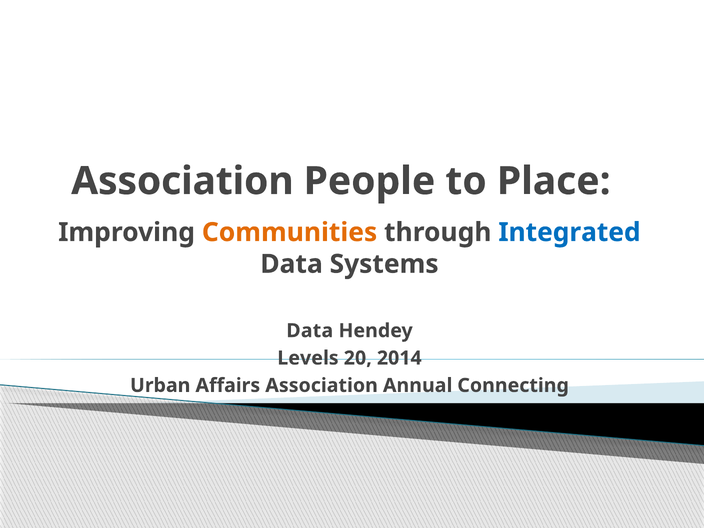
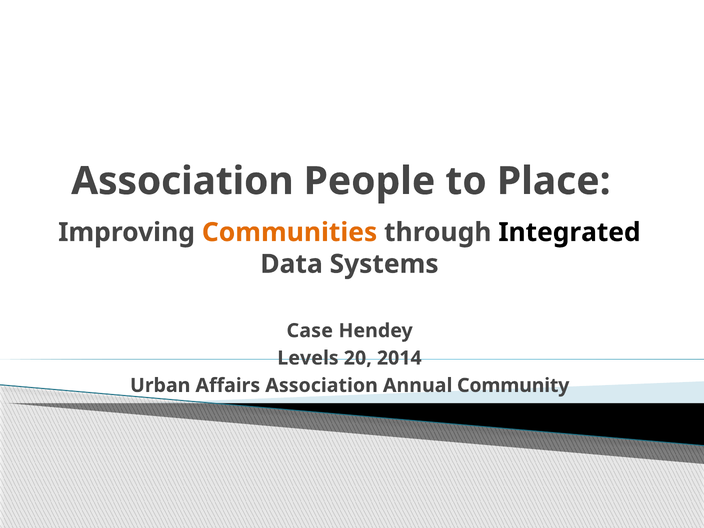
Integrated colour: blue -> black (569, 232)
Data: Data -> Case (310, 331)
Connecting: Connecting -> Community (513, 385)
